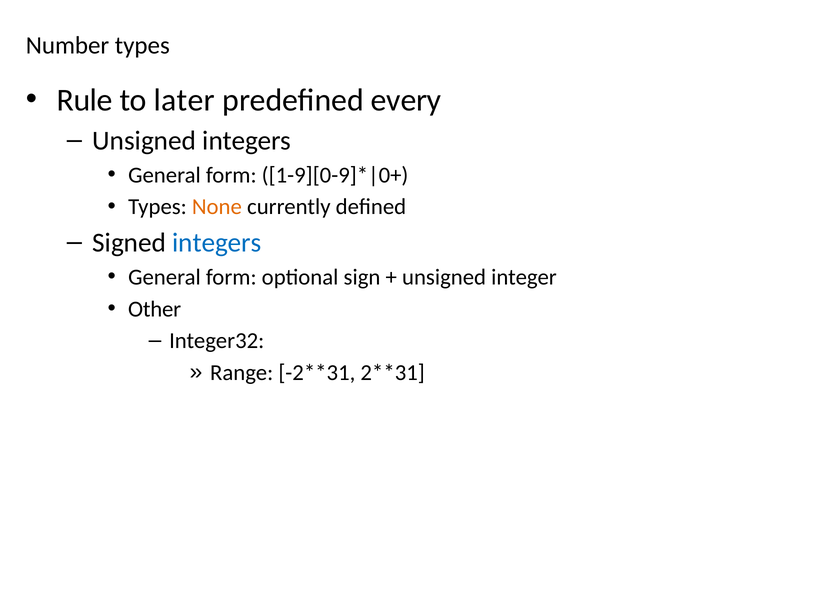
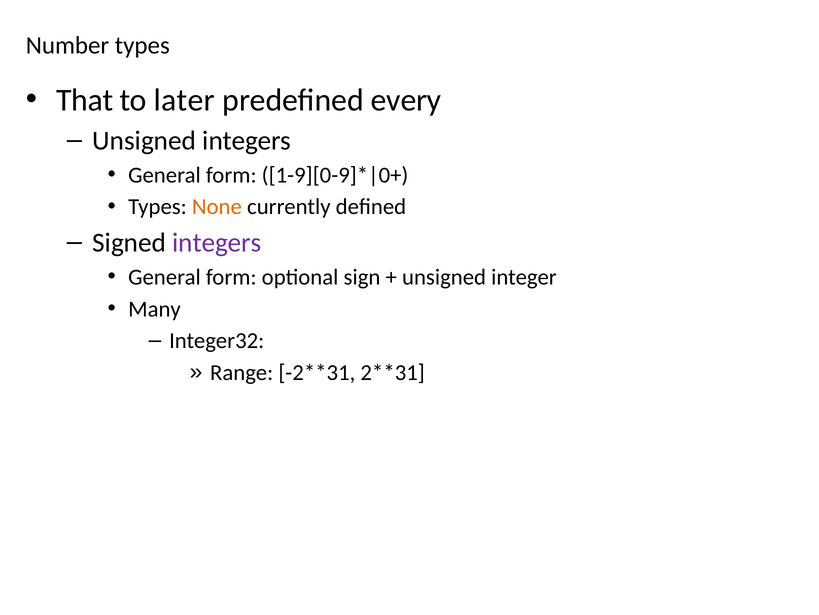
Rule: Rule -> That (85, 100)
integers colour: blue -> purple (217, 243)
Other: Other -> Many (154, 309)
